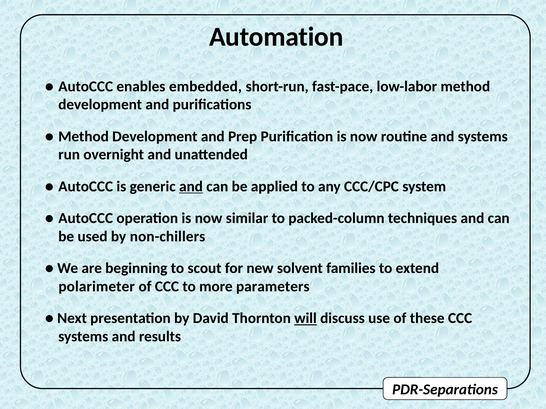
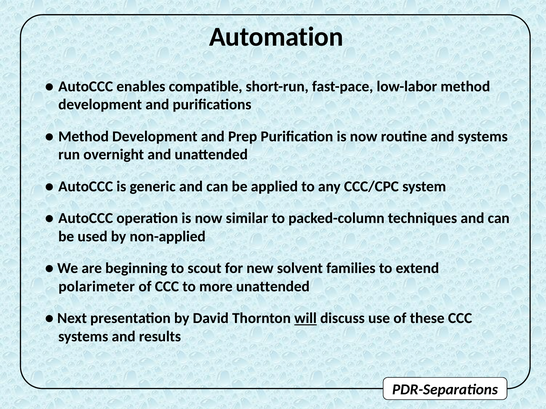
embedded: embedded -> compatible (206, 87)
and underline: present -> none (191, 187)
non-chillers: non-chillers -> non-applied (168, 237)
more parameters: parameters -> unattended (273, 287)
